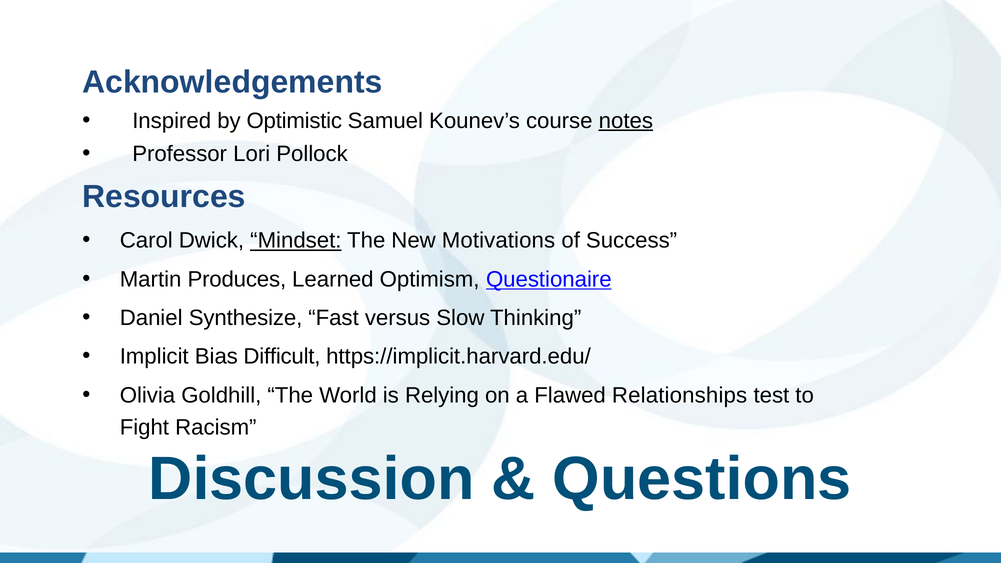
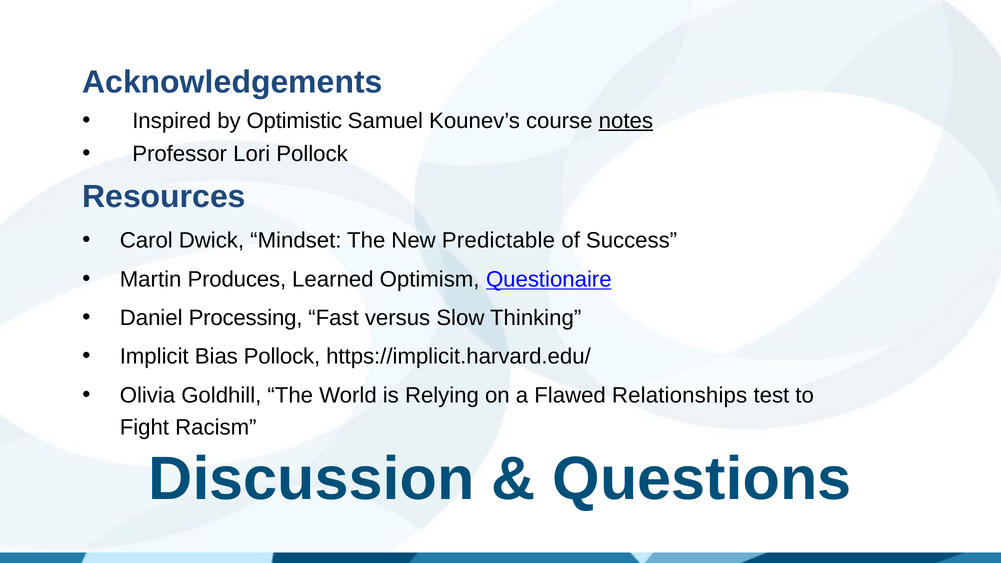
Mindset underline: present -> none (296, 241)
Motivations: Motivations -> Predictable (498, 241)
Synthesize: Synthesize -> Processing (246, 318)
Bias Difficult: Difficult -> Pollock (282, 357)
